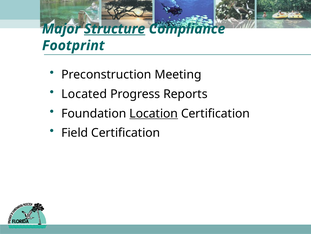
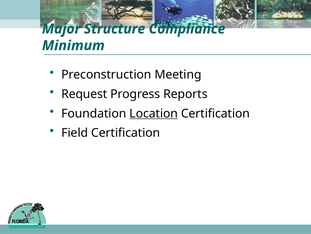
Structure underline: present -> none (115, 29)
Footprint: Footprint -> Minimum (73, 45)
Located: Located -> Request (84, 94)
